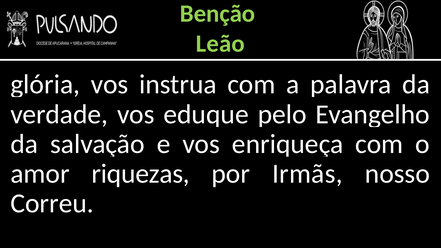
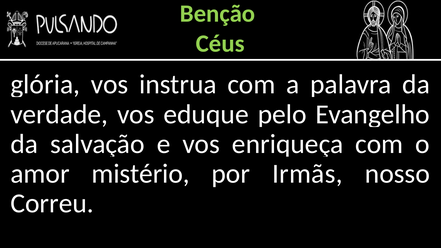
Leão: Leão -> Céus (220, 44)
riquezas: riquezas -> mistério (141, 174)
